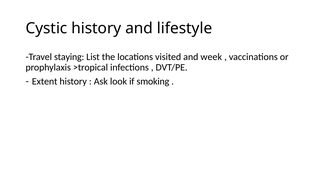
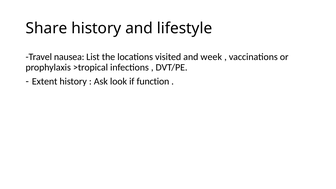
Cystic: Cystic -> Share (46, 28)
staying: staying -> nausea (69, 57)
smoking: smoking -> function (153, 81)
